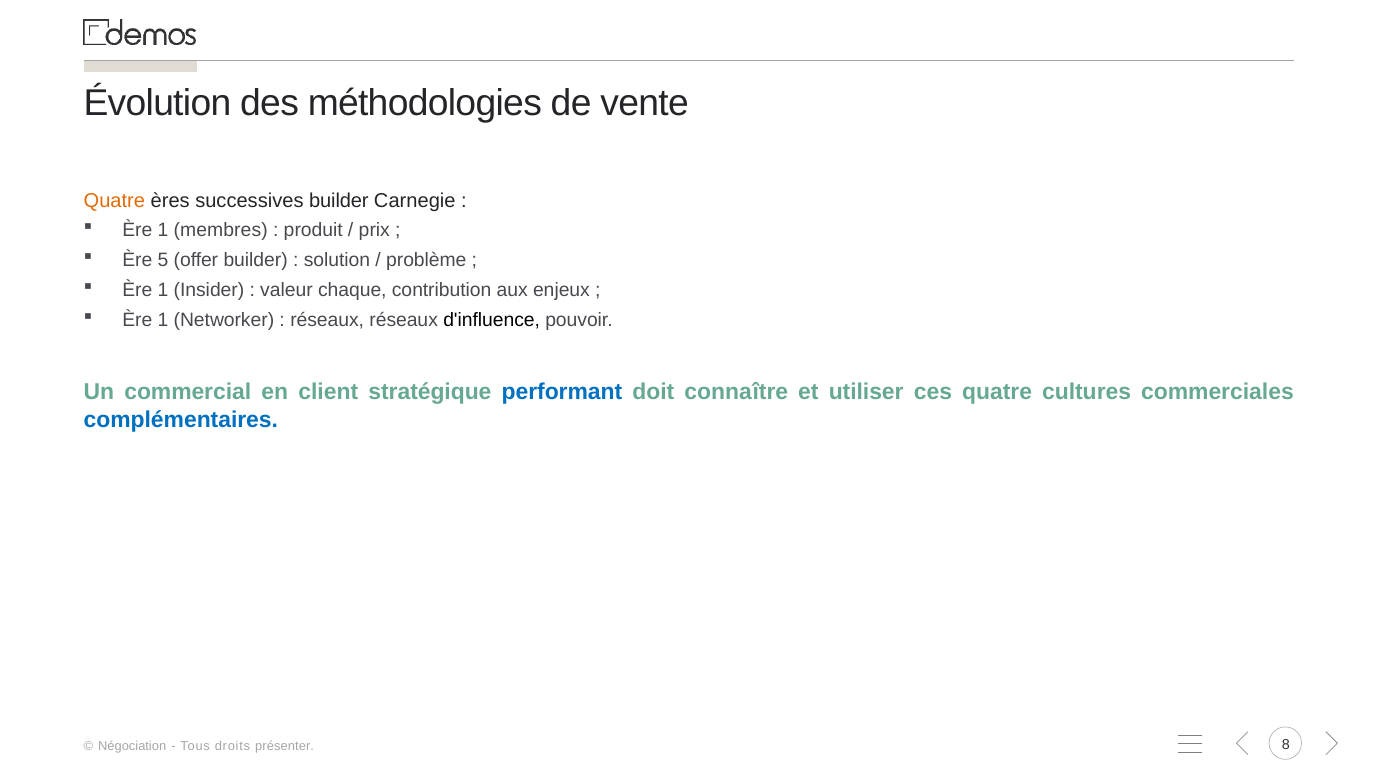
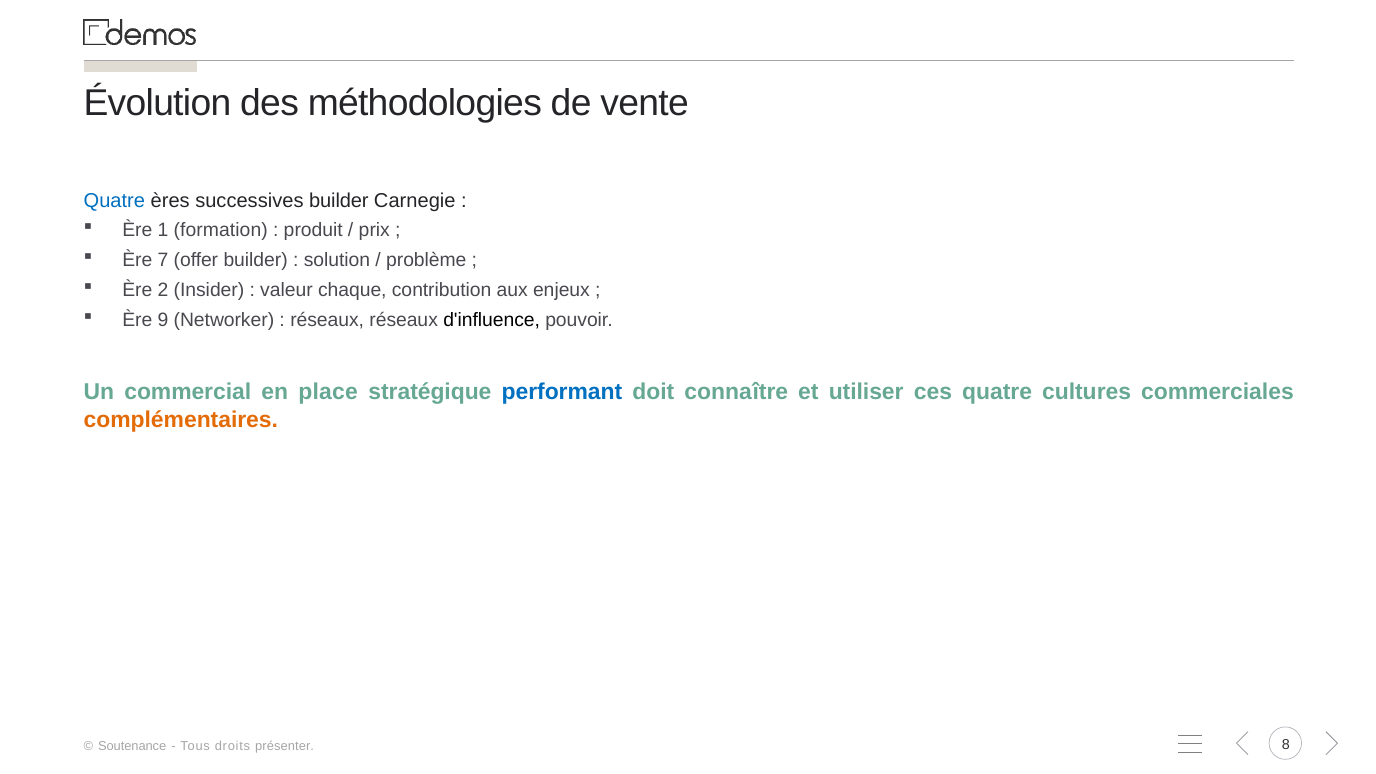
Quatre colour: orange -> blue (114, 201)
membres: membres -> formation (221, 230)
5: 5 -> 7 (163, 260)
1: 1 -> 2 (163, 290)
1: 1 -> 9 (163, 320)
client: client -> place (328, 392)
complémentaires colour: blue -> orange (181, 420)
Négociation: Négociation -> Soutenance (132, 746)
